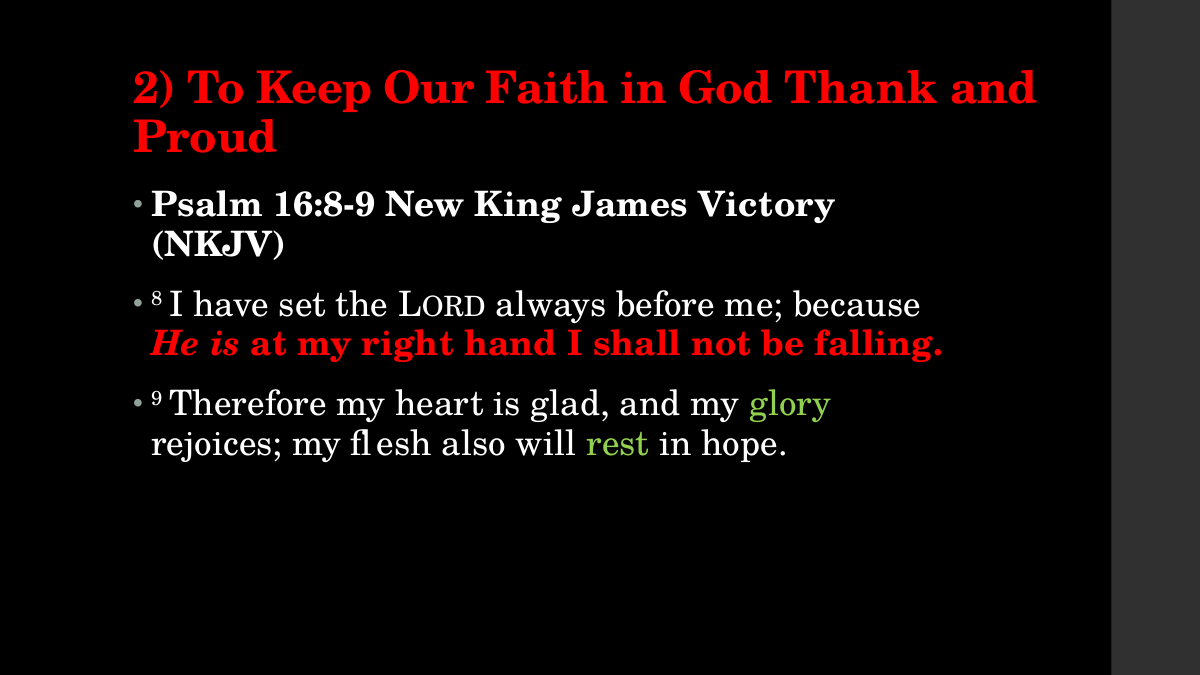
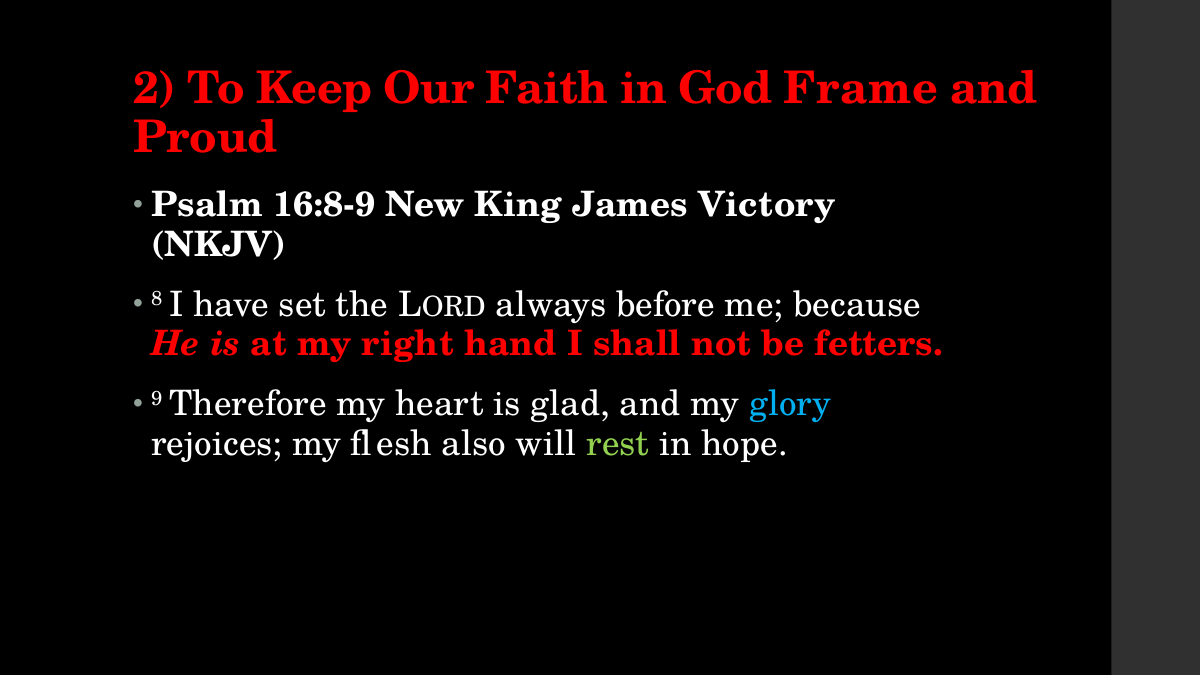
Thank: Thank -> Frame (861, 89)
falling: falling -> fetters (879, 344)
glory colour: light green -> light blue (790, 404)
